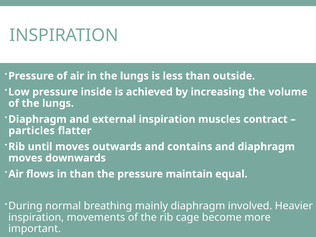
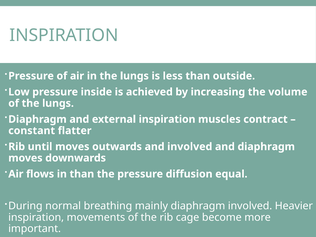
particles: particles -> constant (32, 131)
and contains: contains -> involved (190, 147)
maintain: maintain -> diffusion (189, 174)
